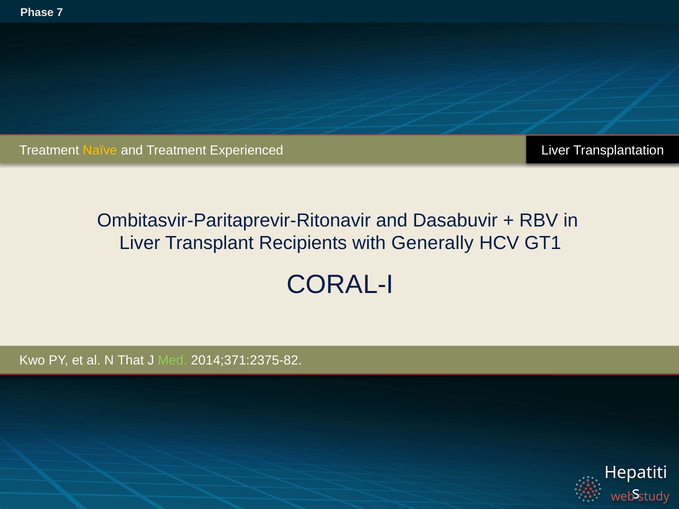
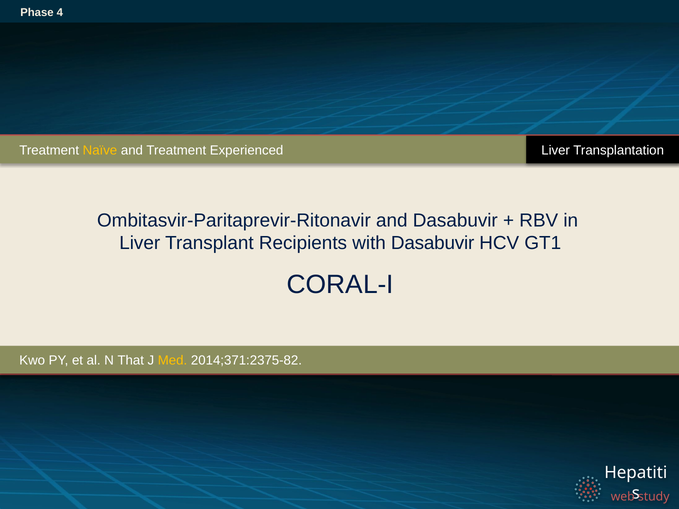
7: 7 -> 4 (60, 13)
with Generally: Generally -> Dasabuvir (433, 243)
Med colour: light green -> yellow (173, 361)
